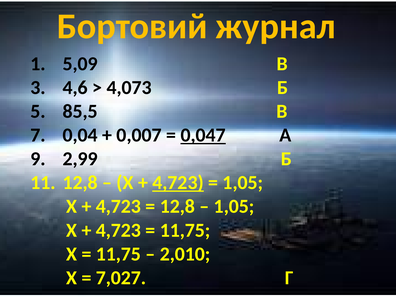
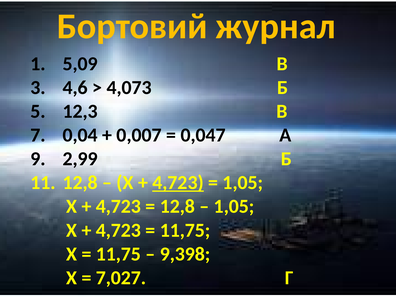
85,5: 85,5 -> 12,3 (80, 111)
0,047 underline: present -> none (203, 135)
2,010: 2,010 -> 9,398 (185, 254)
